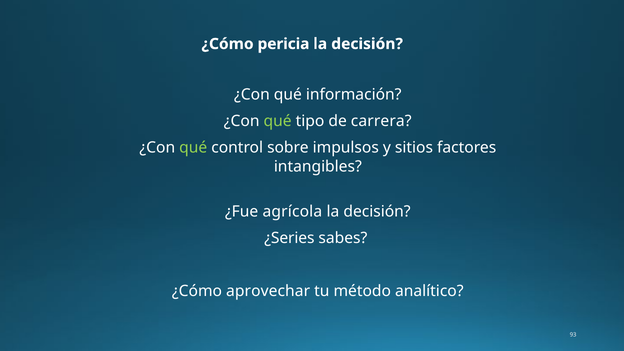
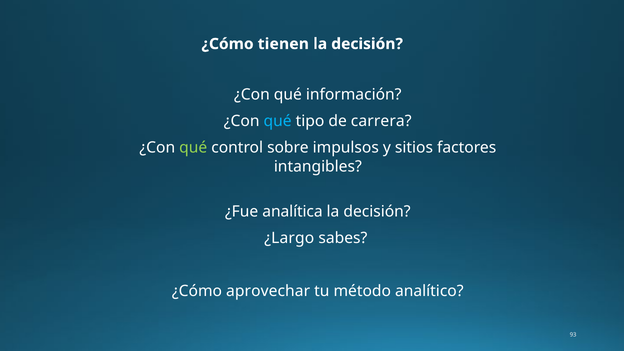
pericia: pericia -> tienen (283, 44)
qué colour: light green -> light blue (278, 121)
agrícola: agrícola -> analítica (293, 212)
¿Series: ¿Series -> ¿Largo (289, 238)
